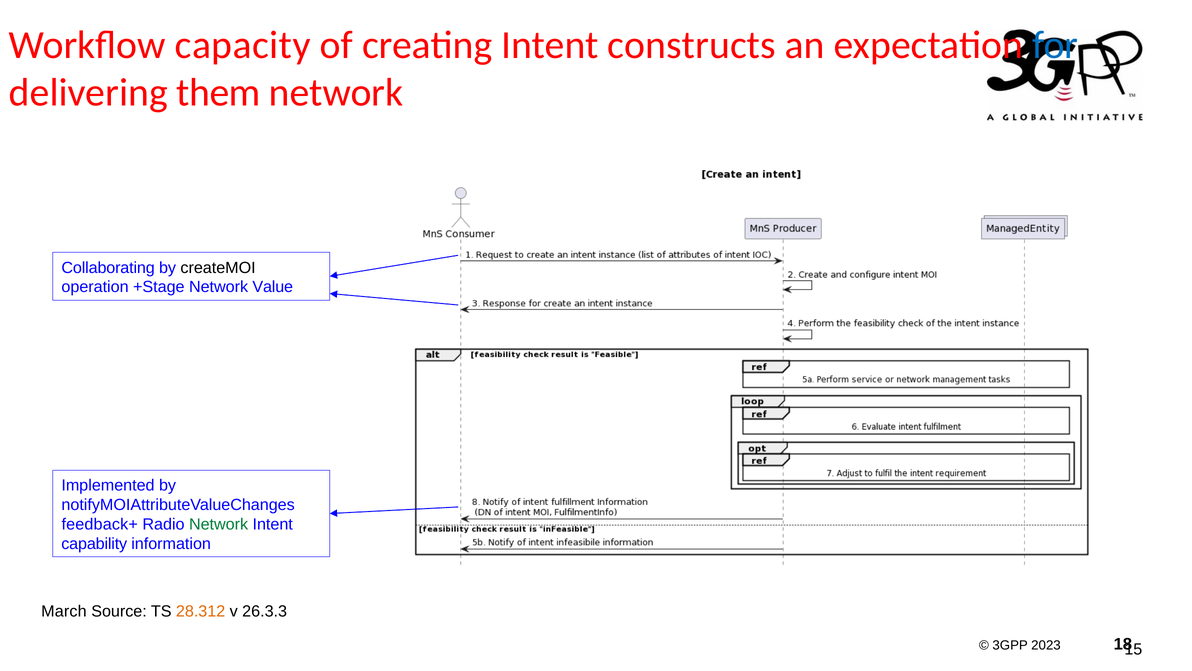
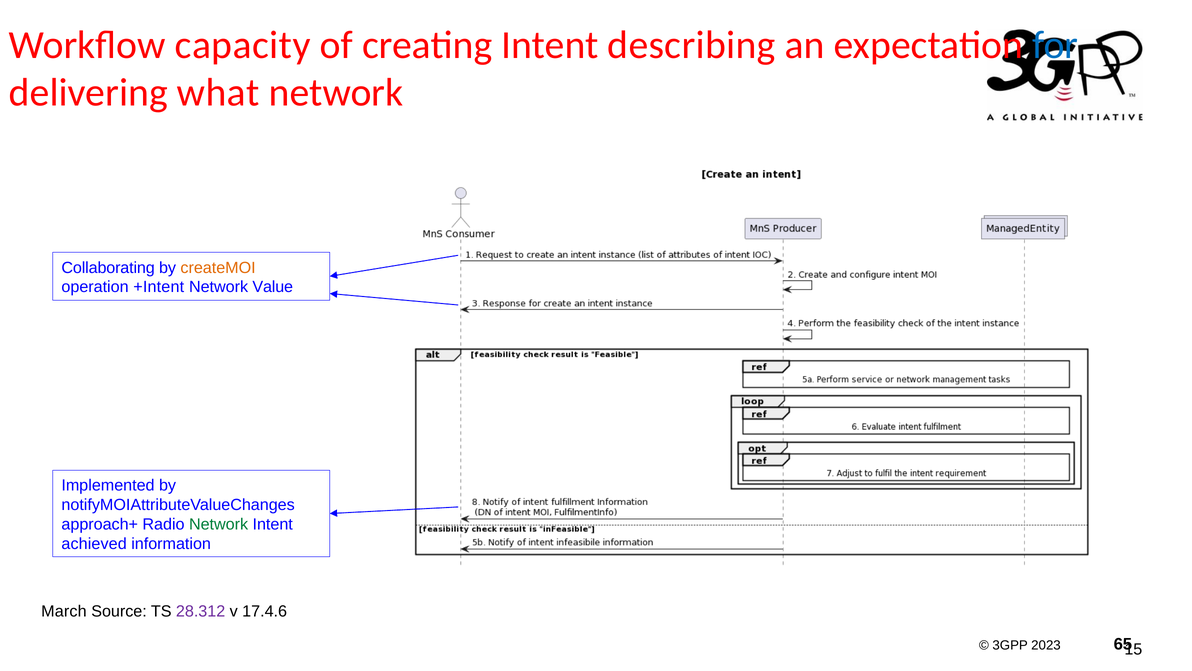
constructs: constructs -> describing (691, 45)
them: them -> what (218, 93)
createMOI colour: black -> orange (218, 268)
+Stage: +Stage -> +Intent (159, 287)
feedback+: feedback+ -> approach+ (100, 524)
capability: capability -> achieved (94, 543)
28.312 colour: orange -> purple (201, 611)
26.3.3: 26.3.3 -> 17.4.6 (265, 611)
18: 18 -> 65 (1123, 644)
